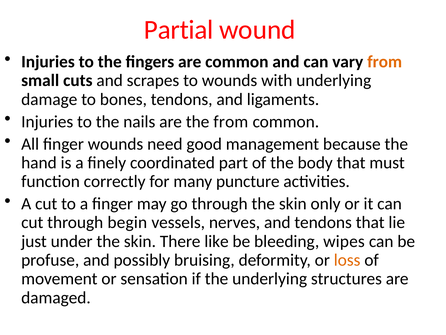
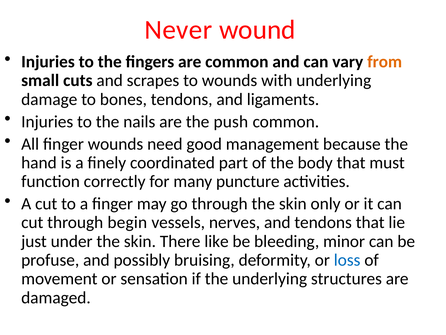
Partial: Partial -> Never (178, 30)
the from: from -> push (231, 121)
wipes: wipes -> minor (344, 241)
loss colour: orange -> blue (347, 260)
